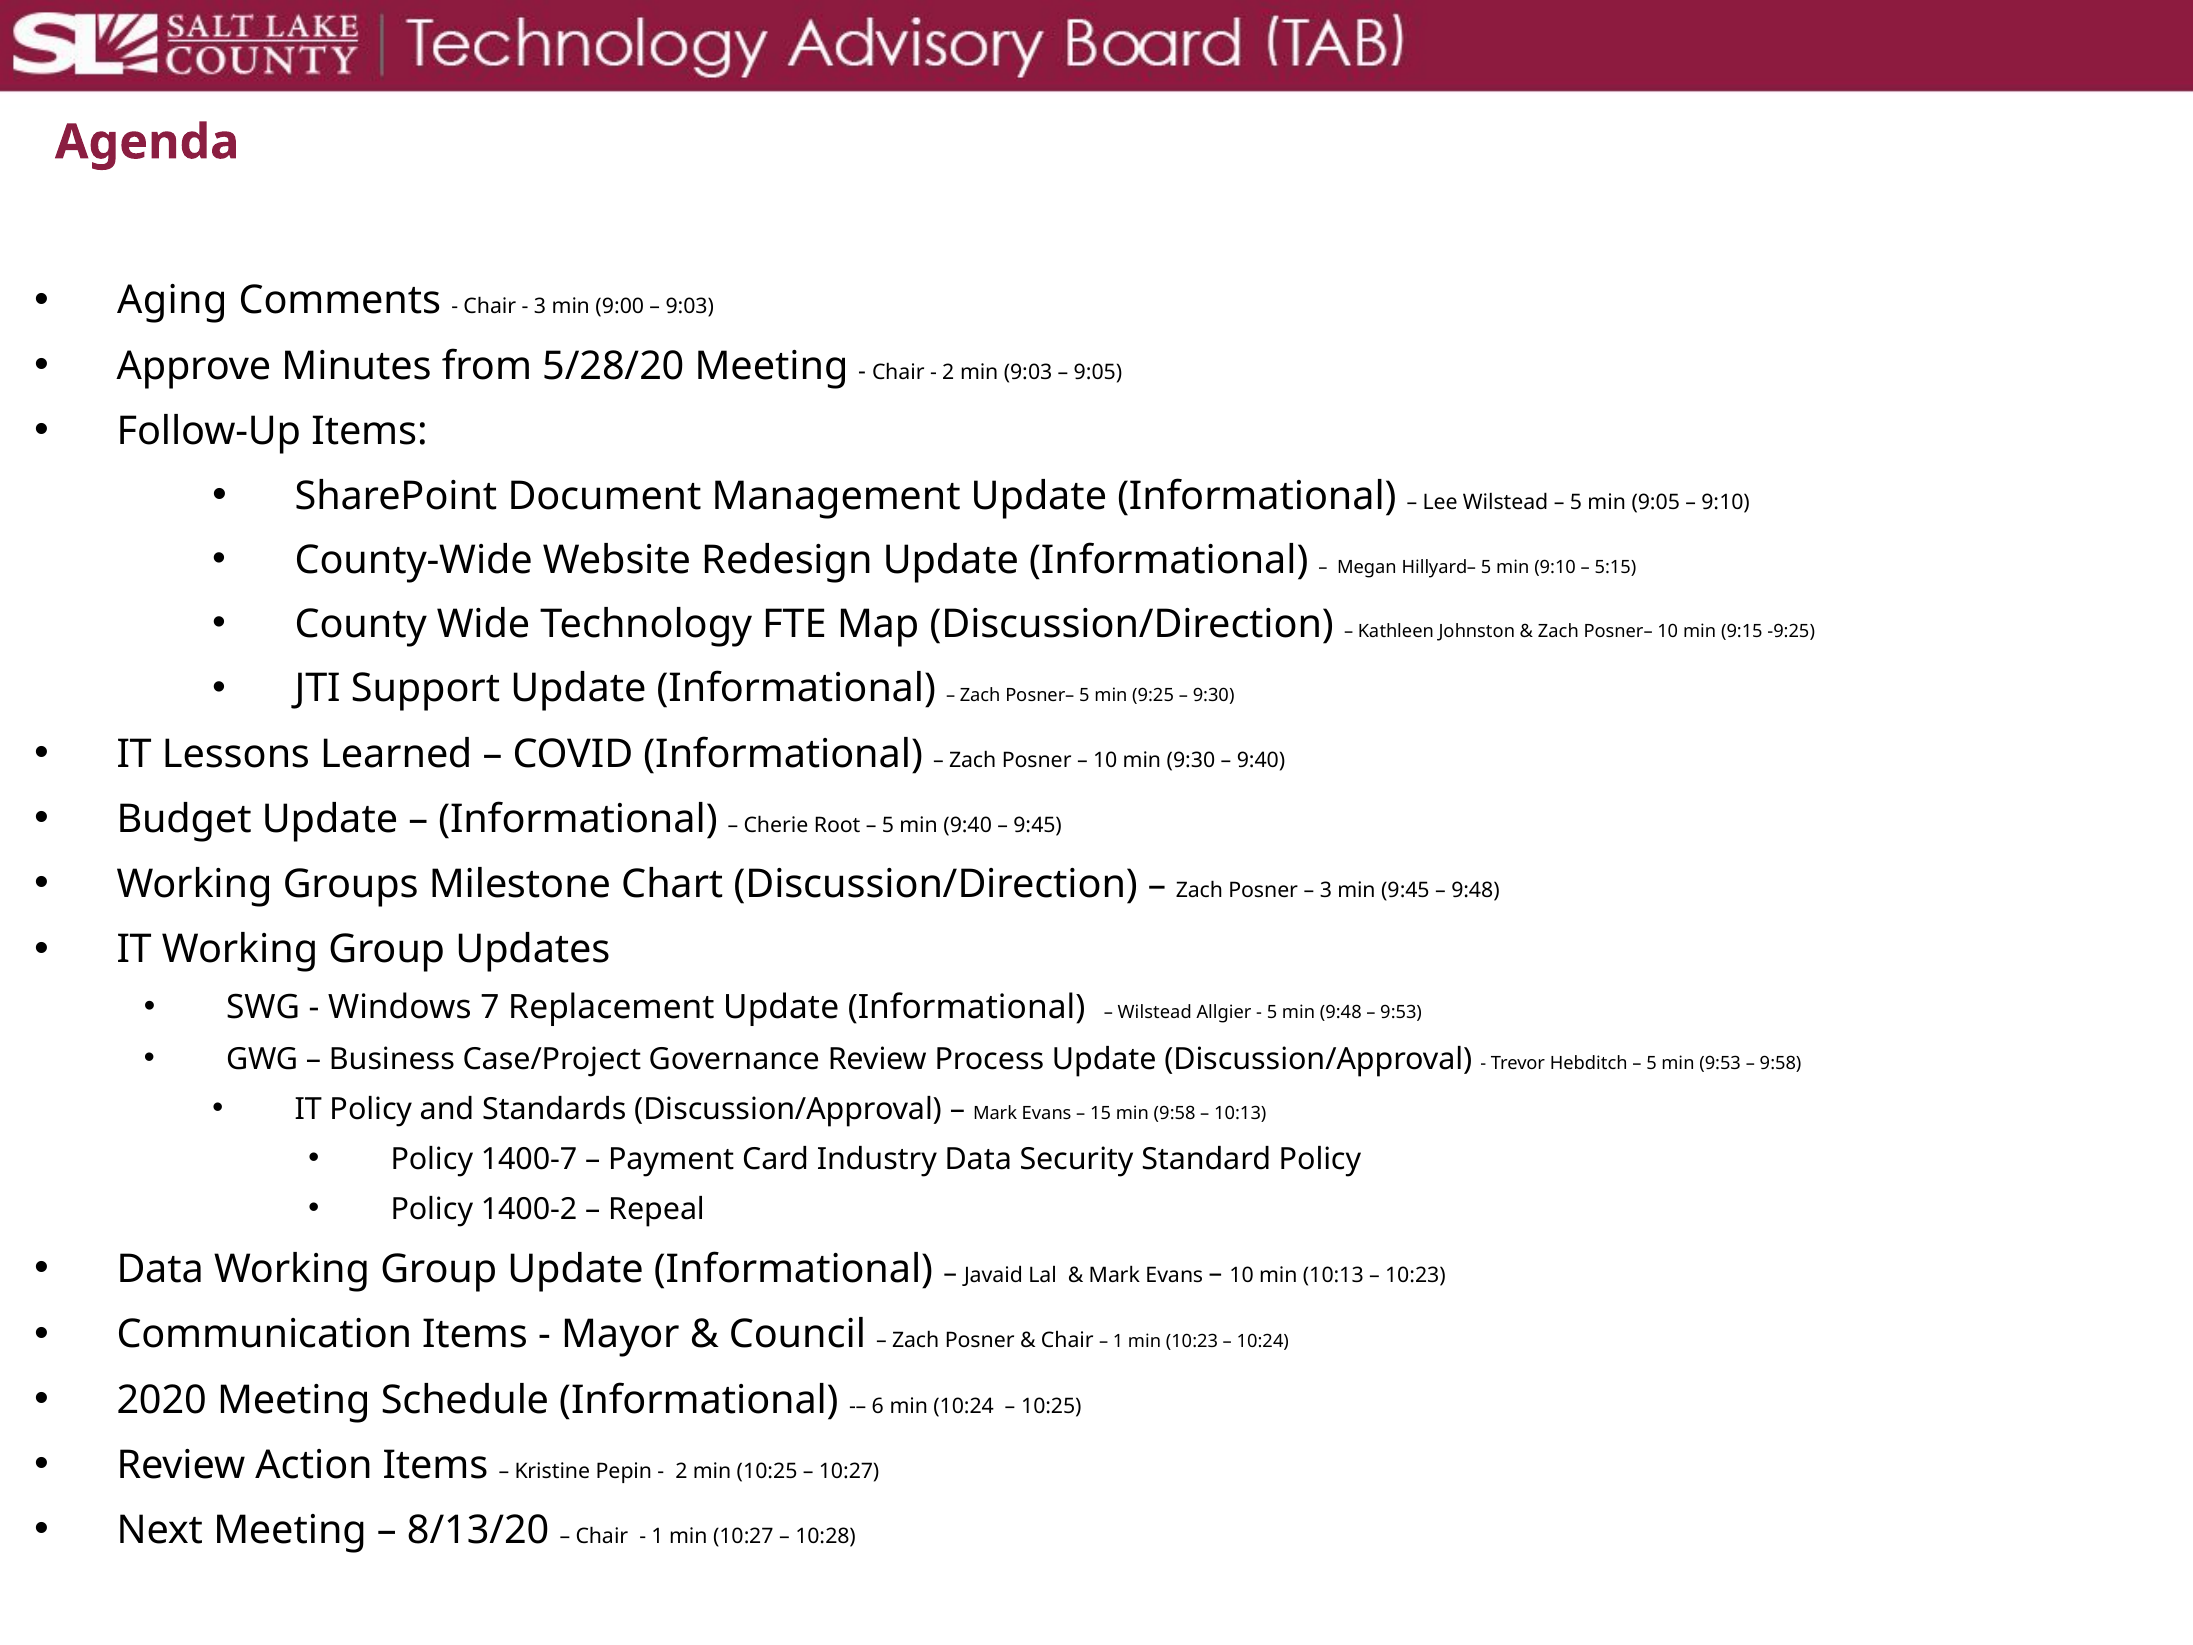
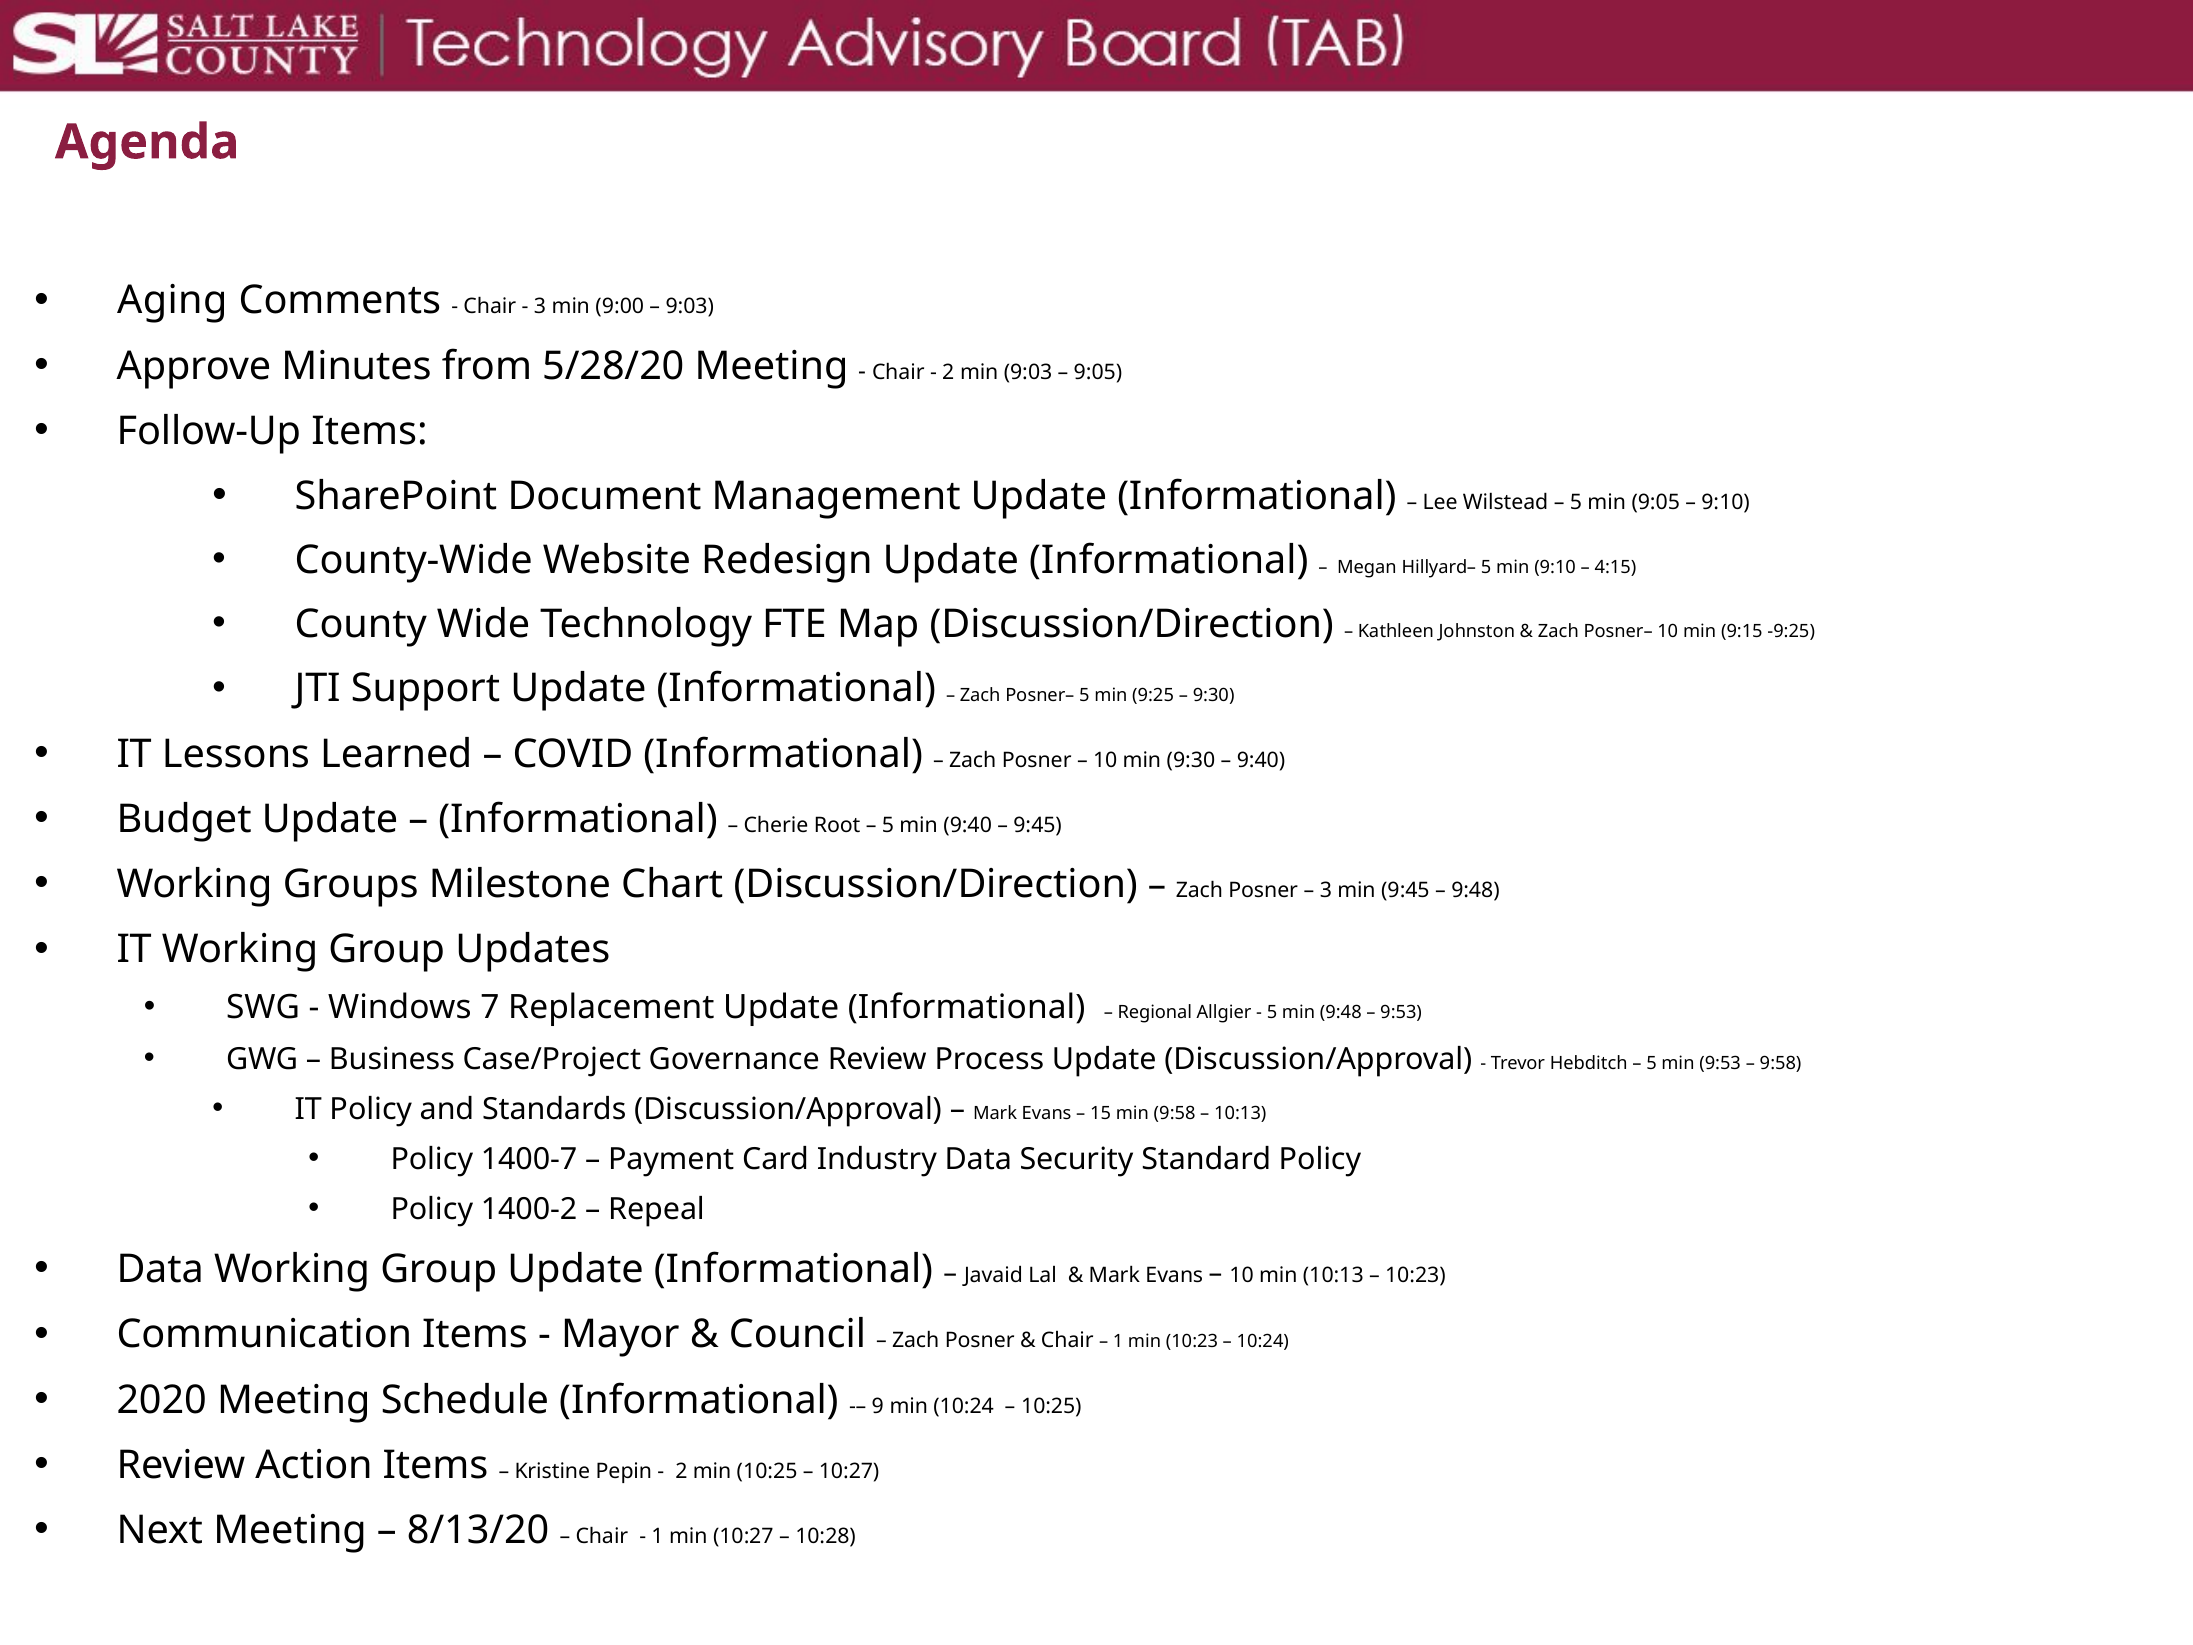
5:15: 5:15 -> 4:15 (1615, 568)
Wilstead: Wilstead -> Regional (1155, 1012)
6: 6 -> 9 (878, 1406)
